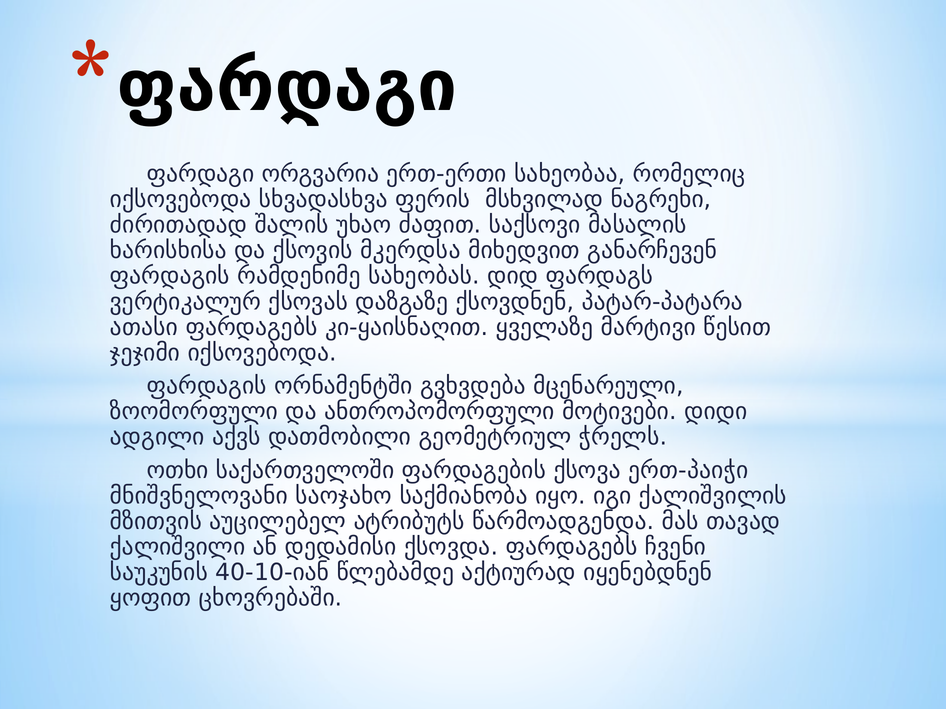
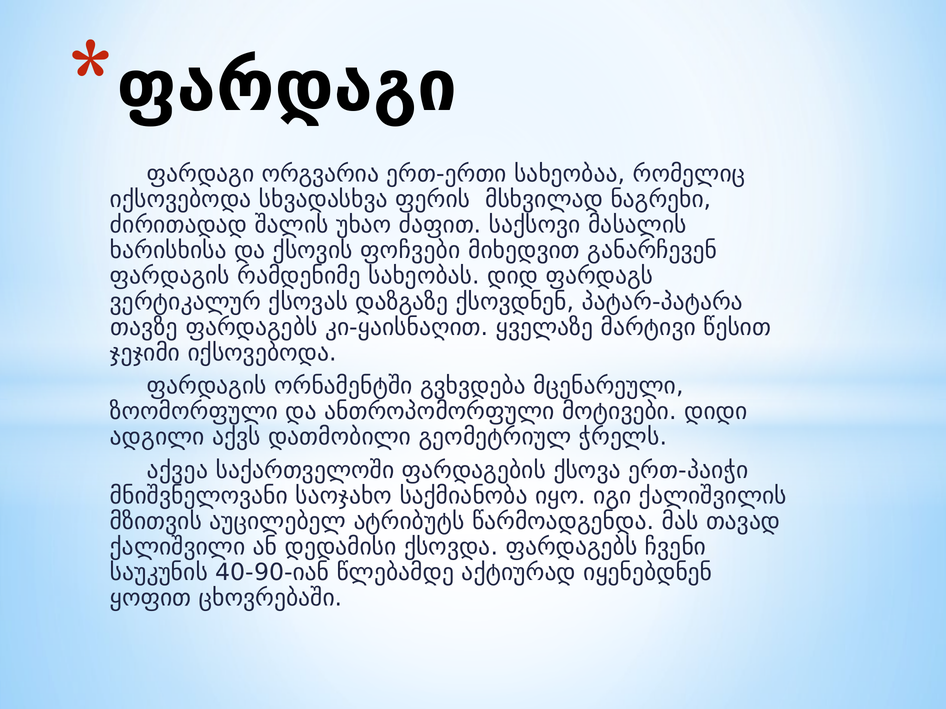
მკერდსა: მკერდსა -> ფოჩვები (410, 251)
ათასი: ათასი -> თავზე (144, 327)
ოთხი: ოთხი -> აქვეა (177, 471)
40-10-იან: 40-10-იან -> 40-90-იან (272, 573)
